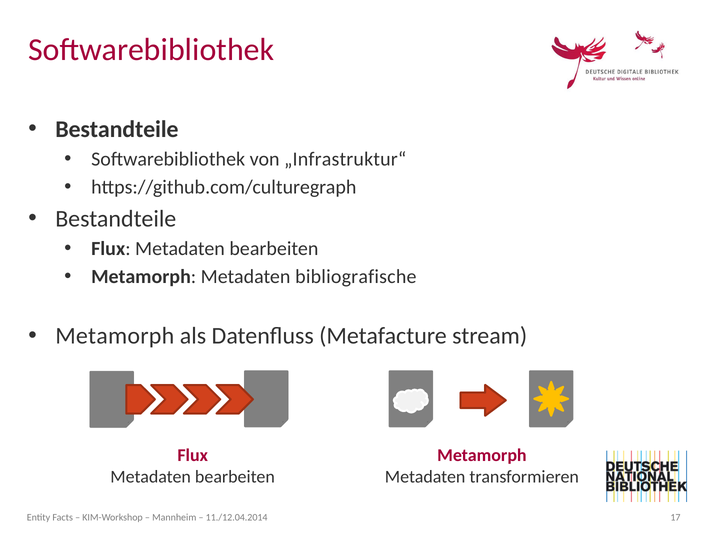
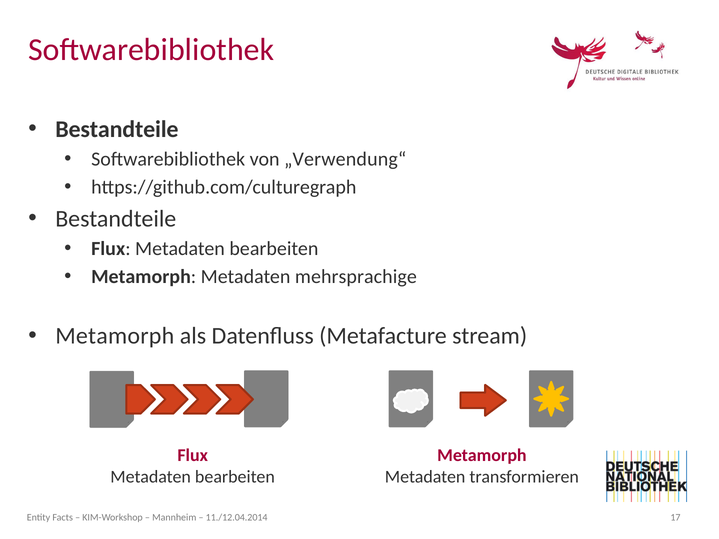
„Infrastruktur“: „Infrastruktur“ -> „Verwendung“ (345, 159)
bibliografische: bibliografische -> mehrsprachige (356, 277)
